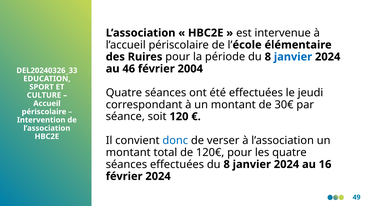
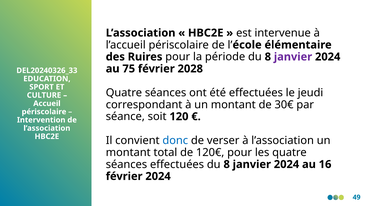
janvier colour: blue -> purple (293, 57)
46: 46 -> 75 (129, 69)
2004: 2004 -> 2028 (190, 69)
